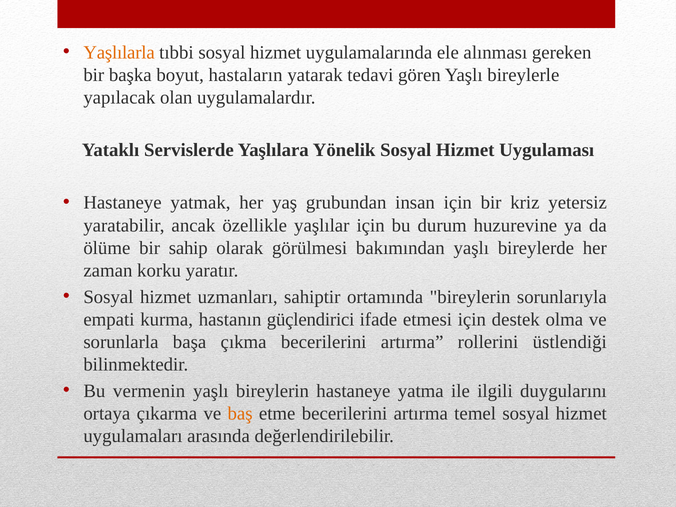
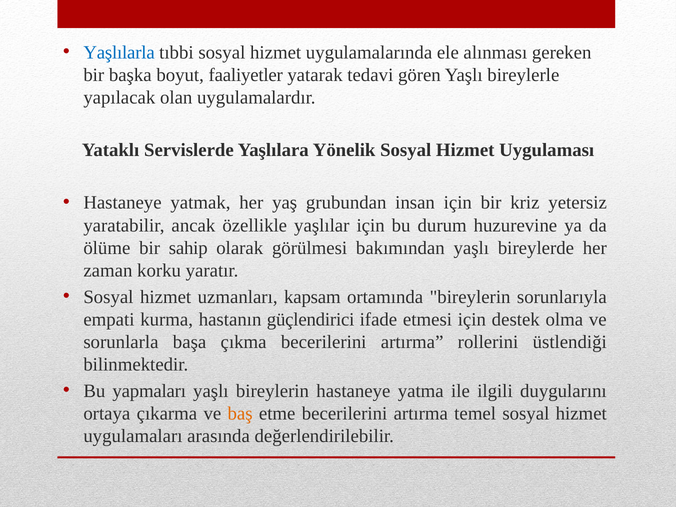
Yaşlılarla colour: orange -> blue (119, 52)
hastaların: hastaların -> faaliyetler (246, 75)
sahiptir: sahiptir -> kapsam (312, 297)
vermenin: vermenin -> yapmaları (149, 391)
